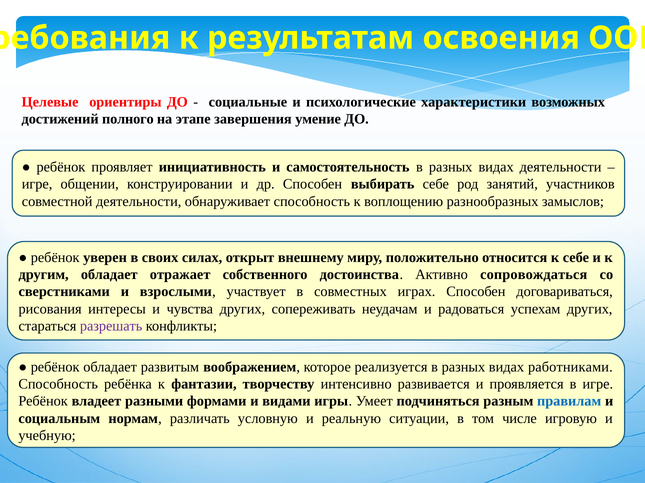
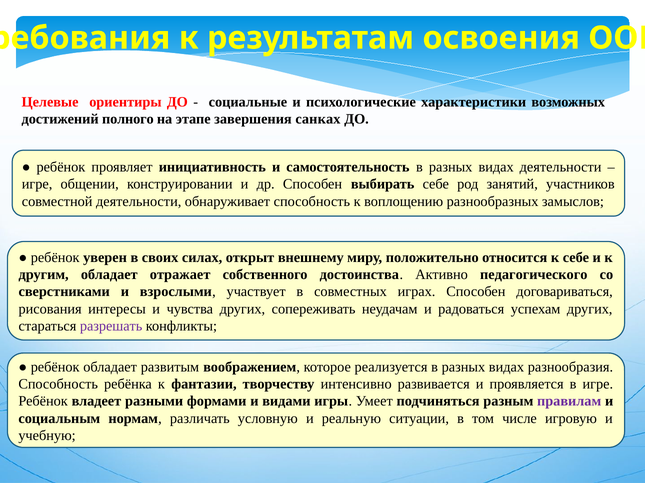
умение: умение -> санках (318, 119)
сопровождаться: сопровождаться -> педагогического (534, 275)
работниками: работниками -> разнообразия (570, 367)
правилам colour: blue -> purple (569, 402)
